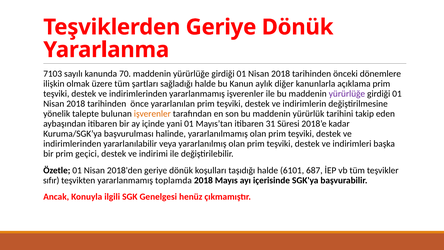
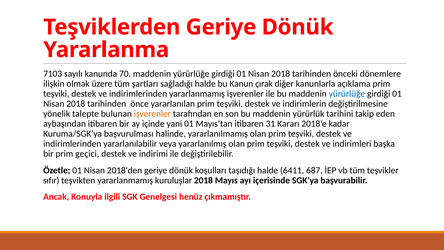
aylık: aylık -> çırak (264, 84)
yürürlüğe colour: purple -> blue (347, 94)
Süresi: Süresi -> Kararı (288, 124)
6101: 6101 -> 6411 (292, 170)
toplamda: toplamda -> kuruluşlar (174, 180)
